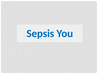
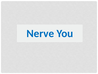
Sepsis: Sepsis -> Nerve (40, 33)
